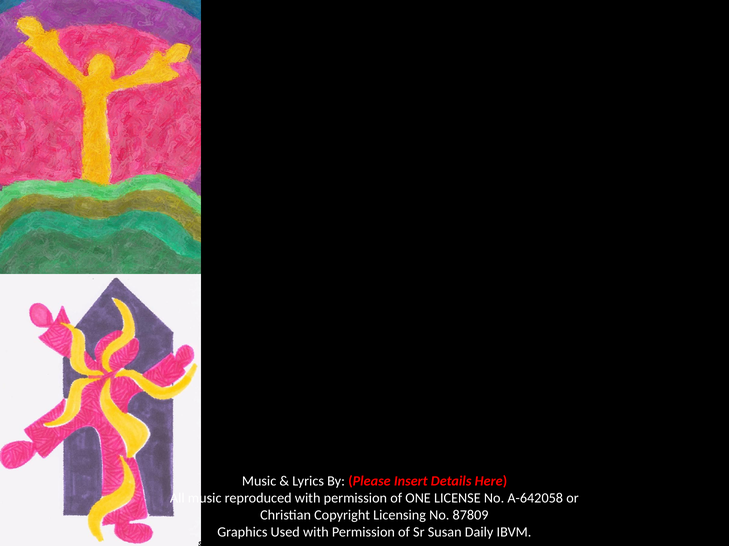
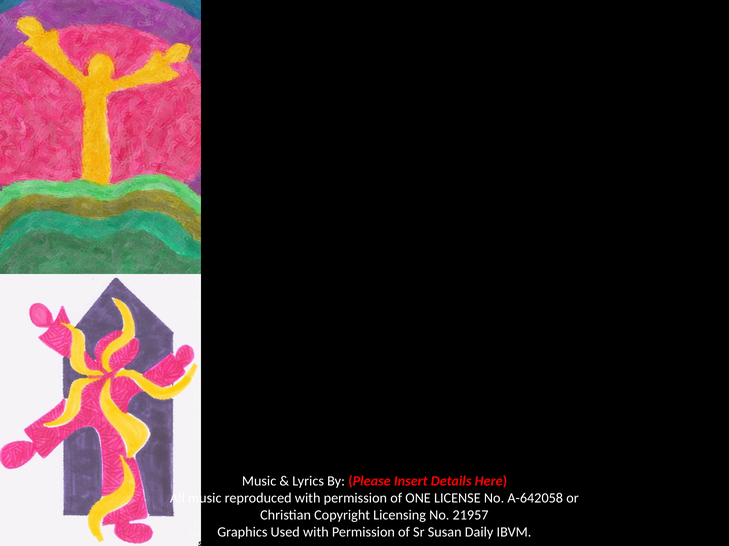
87809: 87809 -> 21957 (471, 516)
